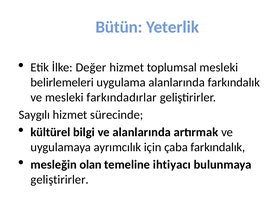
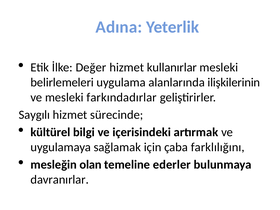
Bütün: Bütün -> Adına (119, 27)
toplumsal: toplumsal -> kullanırlar (172, 67)
alanlarında farkındalık: farkındalık -> ilişkilerinin (234, 82)
ve alanlarında: alanlarında -> içerisindeki (142, 132)
ayrımcılık: ayrımcılık -> sağlamak (117, 147)
çaba farkındalık: farkındalık -> farklılığını (218, 147)
ihtiyacı: ihtiyacı -> ederler (172, 165)
geliştirirler: geliştirirler -> davranırlar (60, 180)
